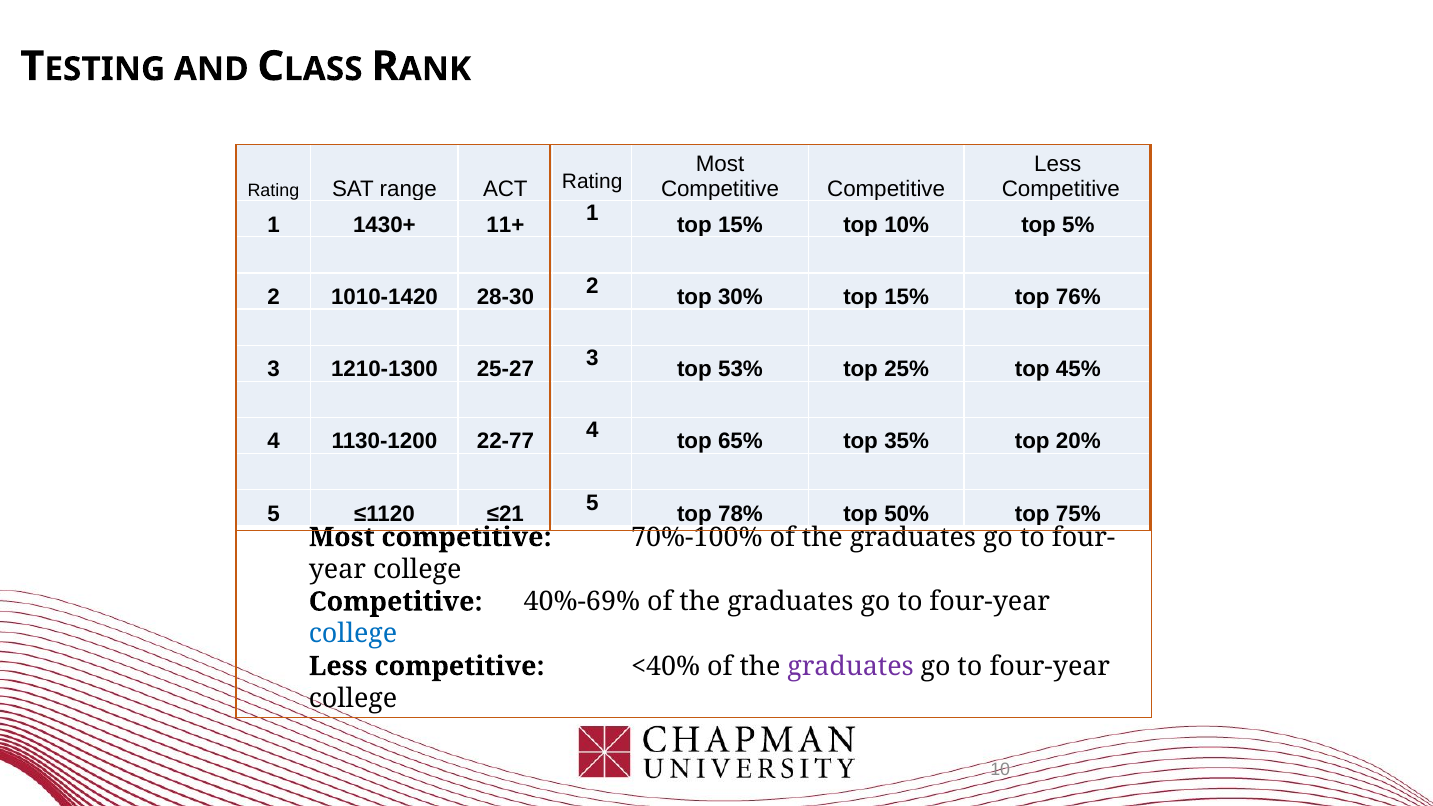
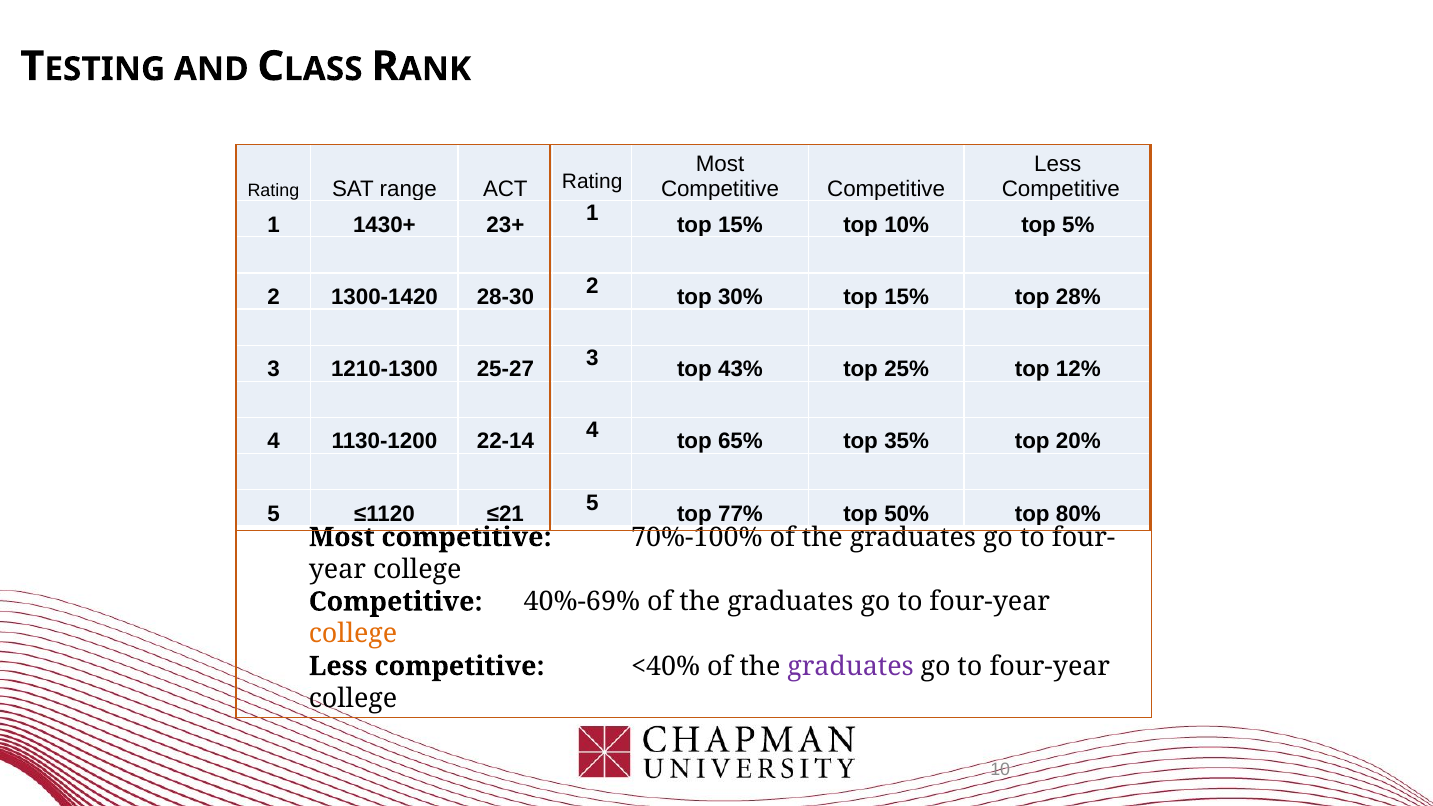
11+: 11+ -> 23+ (505, 225)
1010-1420: 1010-1420 -> 1300-1420 (384, 297)
76%: 76% -> 28% (1078, 297)
53%: 53% -> 43% (740, 369)
45%: 45% -> 12% (1078, 369)
22-77: 22-77 -> 22-14 (505, 442)
78%: 78% -> 77% (740, 514)
75%: 75% -> 80% (1078, 514)
college colour: blue -> orange (353, 634)
